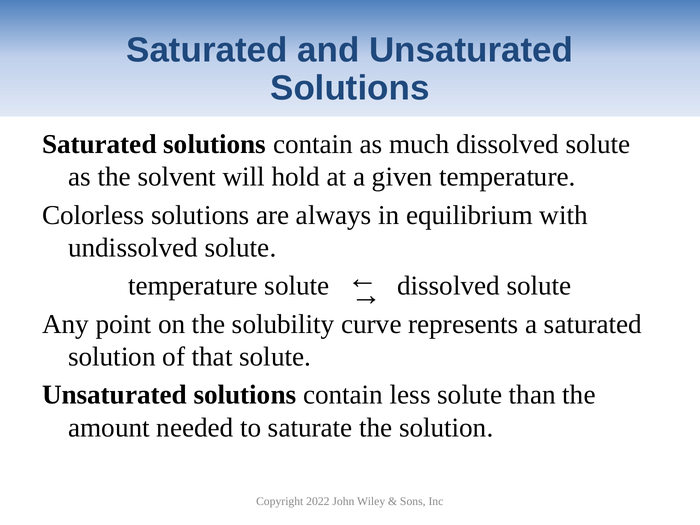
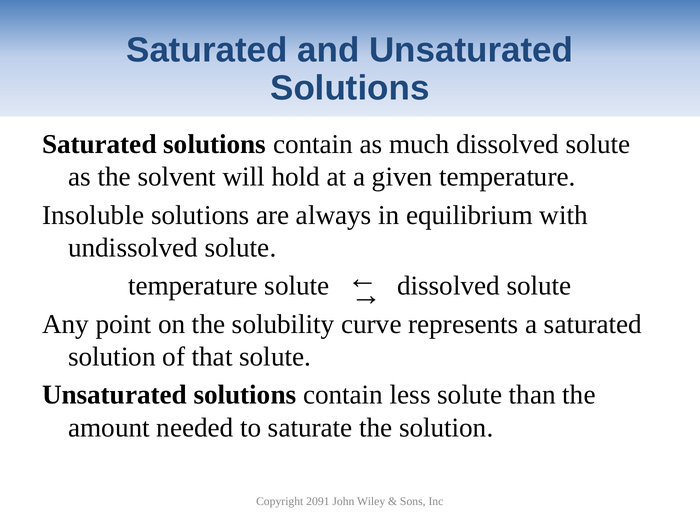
Colorless: Colorless -> Insoluble (93, 215)
2022: 2022 -> 2091 (318, 501)
